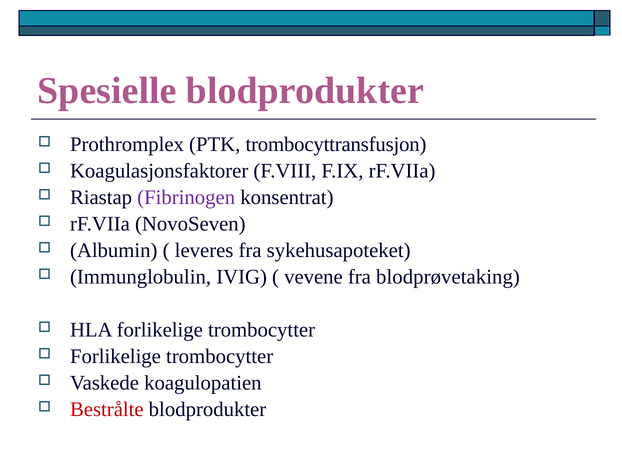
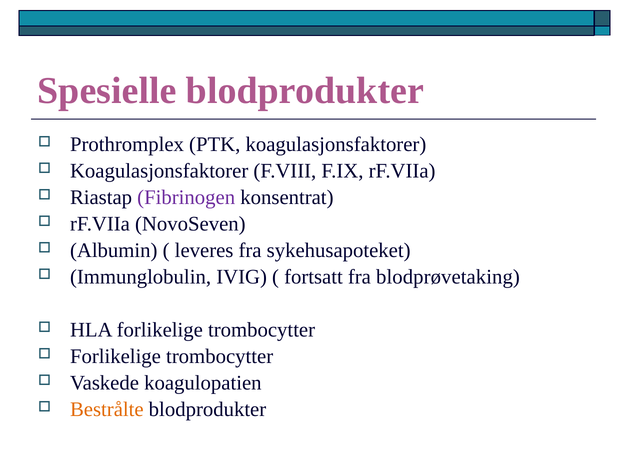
PTK trombocyttransfusjon: trombocyttransfusjon -> koagulasjonsfaktorer (336, 145)
vevene: vevene -> fortsatt (313, 277)
Bestrålte colour: red -> orange (107, 410)
